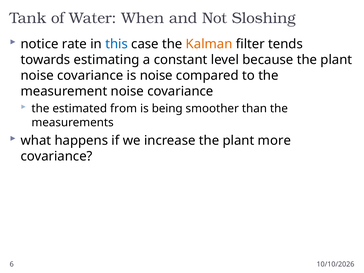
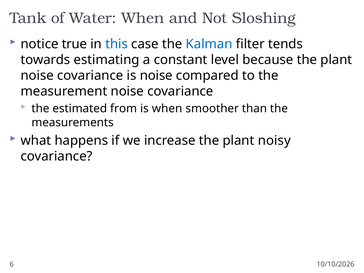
rate: rate -> true (74, 44)
Kalman colour: orange -> blue (209, 44)
is being: being -> when (167, 109)
more: more -> noisy (274, 140)
